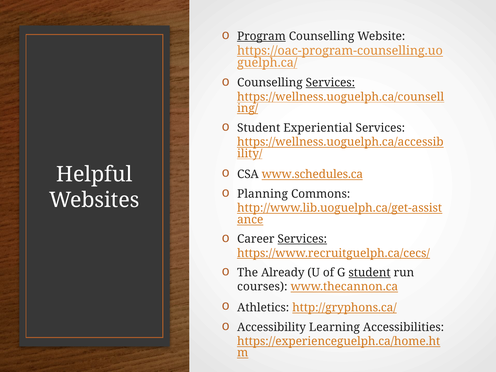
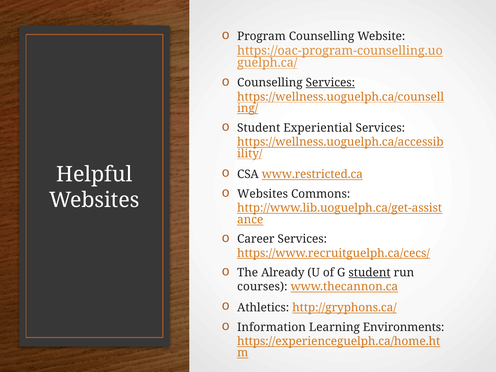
Program underline: present -> none (261, 36)
www.schedules.ca: www.schedules.ca -> www.restricted.ca (312, 174)
Planning: Planning -> Websites (263, 194)
Services underline: present -> none (302, 239)
Accessibility: Accessibility -> Information (272, 327)
Accessibilities: Accessibilities -> Environments (404, 327)
